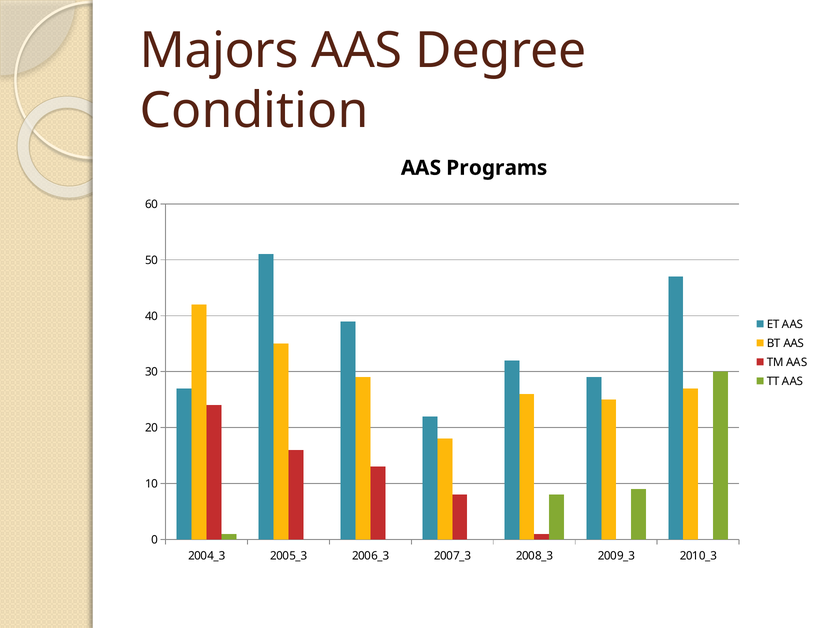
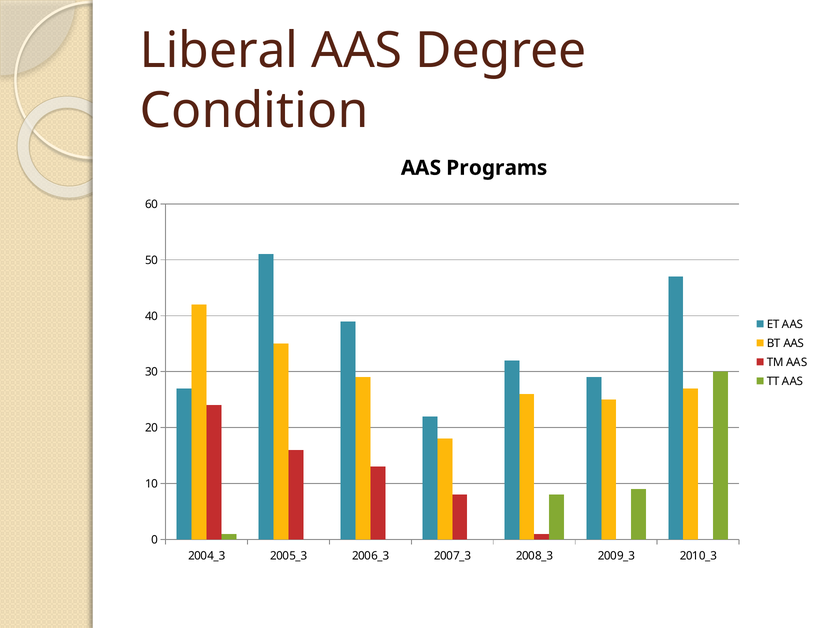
Majors: Majors -> Liberal (219, 51)
